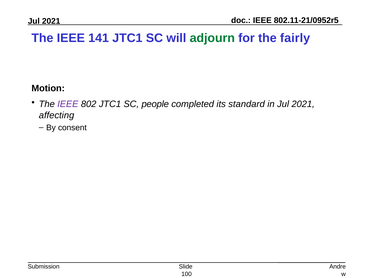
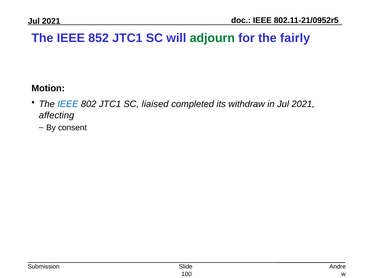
141: 141 -> 852 (99, 38)
IEEE colour: purple -> blue (68, 104)
people: people -> liaised (155, 104)
standard: standard -> withdraw (247, 104)
